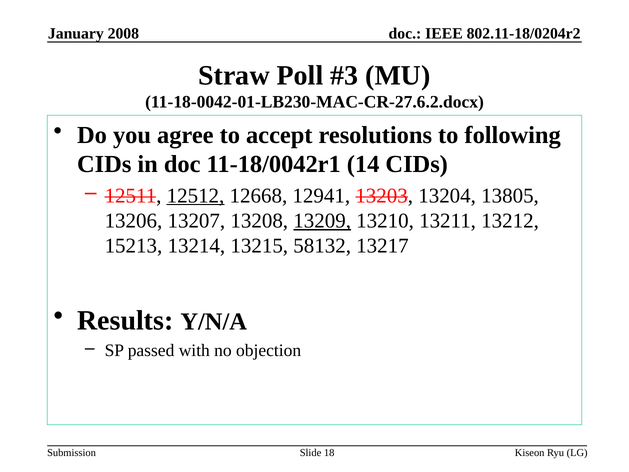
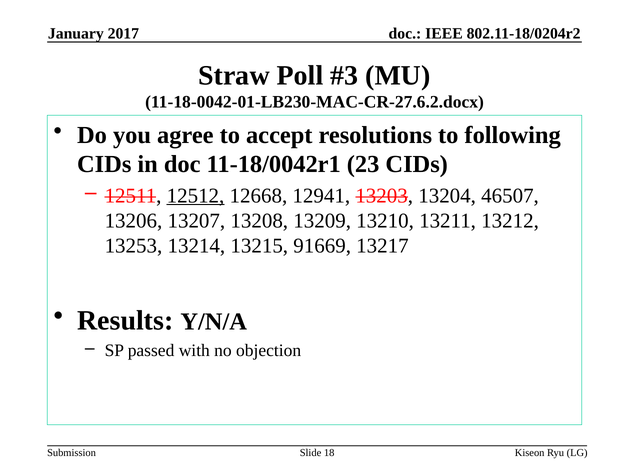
2008: 2008 -> 2017 (123, 34)
14: 14 -> 23 (363, 164)
13805: 13805 -> 46507 (510, 195)
13209 underline: present -> none (322, 221)
15213: 15213 -> 13253 (133, 246)
58132: 58132 -> 91669 (322, 246)
